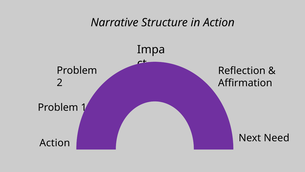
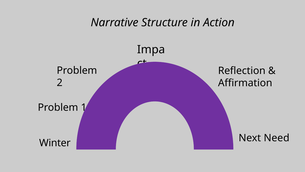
Action: Action -> Winter (55, 143)
